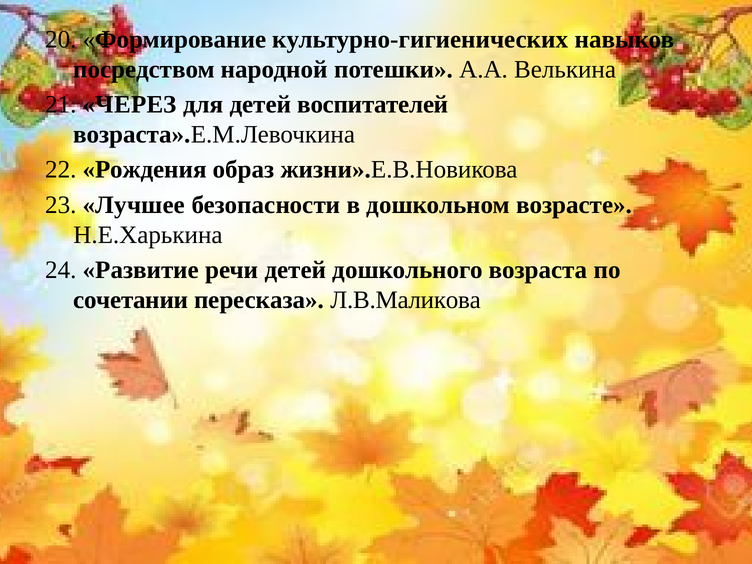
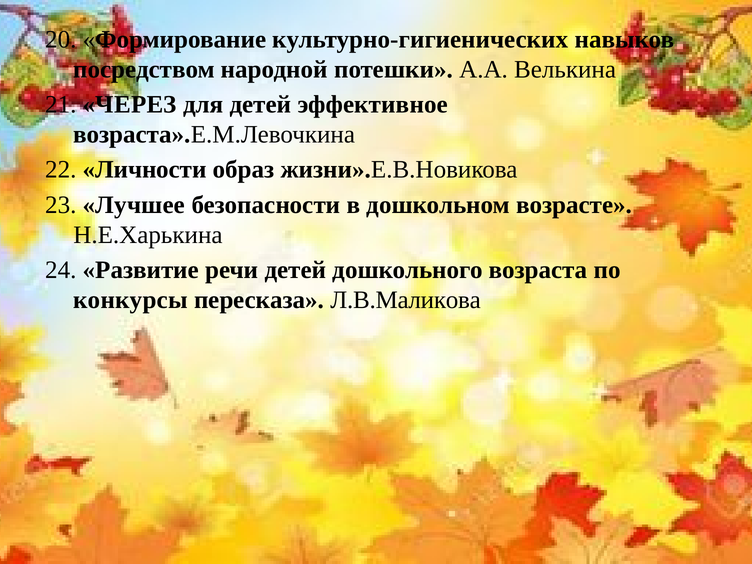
воспитателей: воспитателей -> эффективное (373, 105)
Рождения: Рождения -> Личности (145, 170)
сочетании: сочетании -> конкурсы (130, 300)
